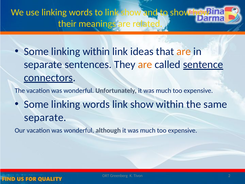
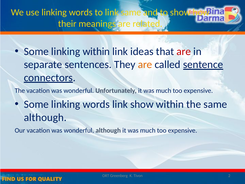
to link show: show -> same (131, 12)
are colour: orange -> red (184, 51)
separate: separate -> although (45, 117)
